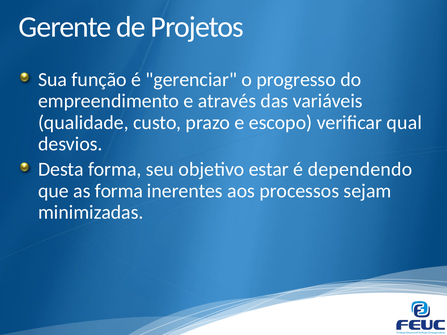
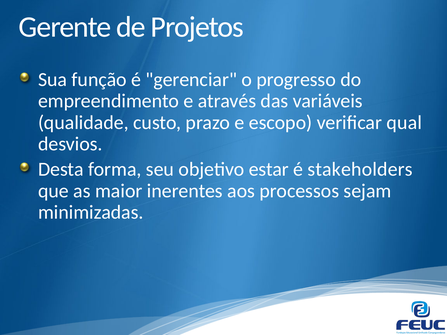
dependendo: dependendo -> stakeholders (360, 170)
as forma: forma -> maior (119, 191)
